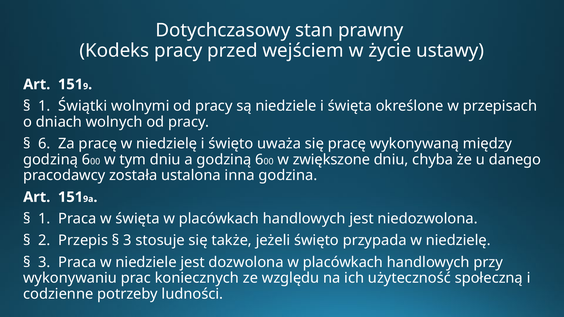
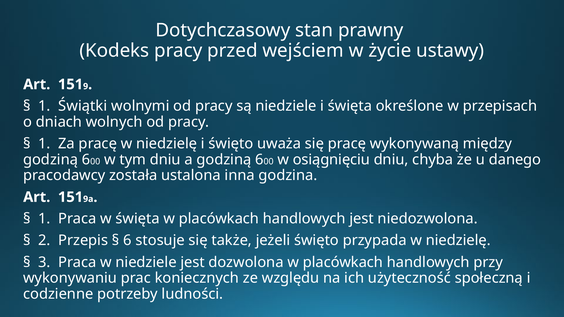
6: 6 -> 1 (44, 144)
zwiększone: zwiększone -> osiągnięciu (331, 160)
3: 3 -> 6 (127, 241)
